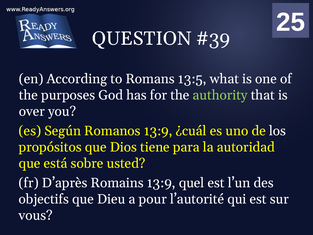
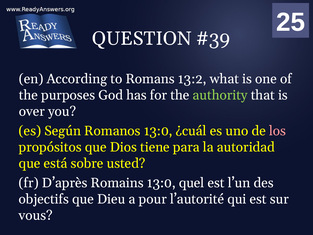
13:5: 13:5 -> 13:2 (192, 79)
Romanos 13:9: 13:9 -> 13:0 (158, 131)
los colour: white -> pink (278, 131)
Romains 13:9: 13:9 -> 13:0 (161, 183)
